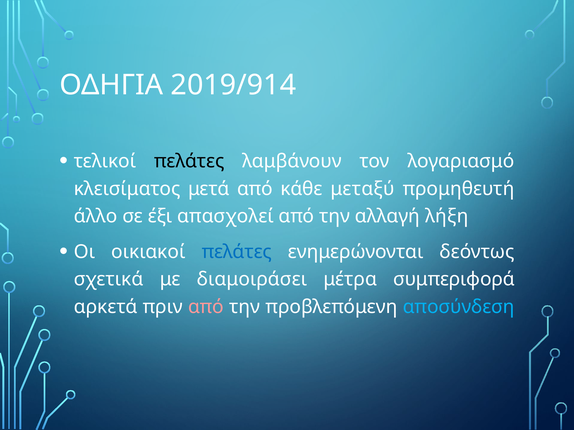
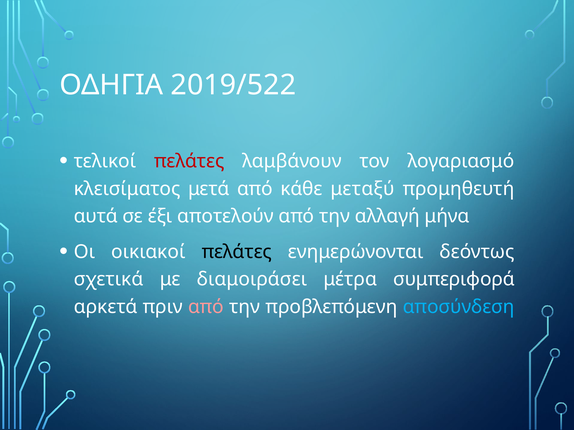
2019/914: 2019/914 -> 2019/522 (233, 85)
πελάτες colour: black -> red (189, 161)
άλλο: άλλο -> αυτά (96, 217)
απασχολεί: απασχολεί -> αποτελούν (226, 217)
λήξη: λήξη -> μήνα (447, 217)
πελάτες colour: blue -> black (237, 252)
